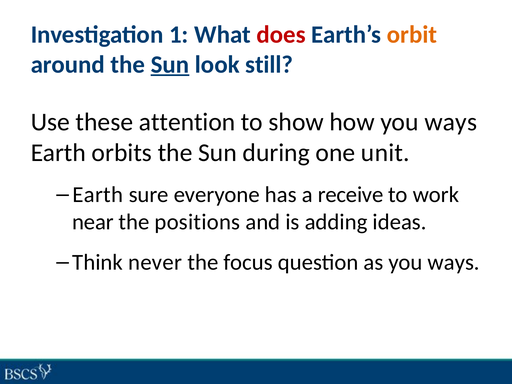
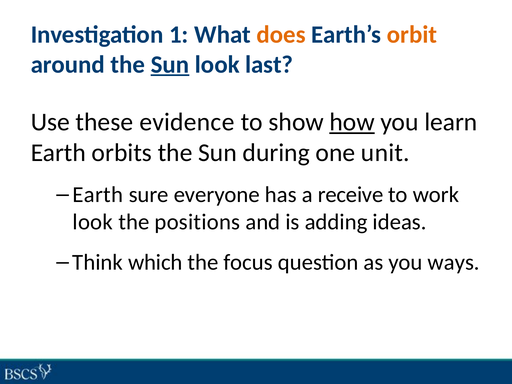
does colour: red -> orange (281, 35)
still: still -> last (269, 64)
attention: attention -> evidence (187, 122)
how underline: none -> present (352, 122)
ways: ways -> learn (451, 122)
near: near -> look (93, 222)
never: never -> which (155, 262)
